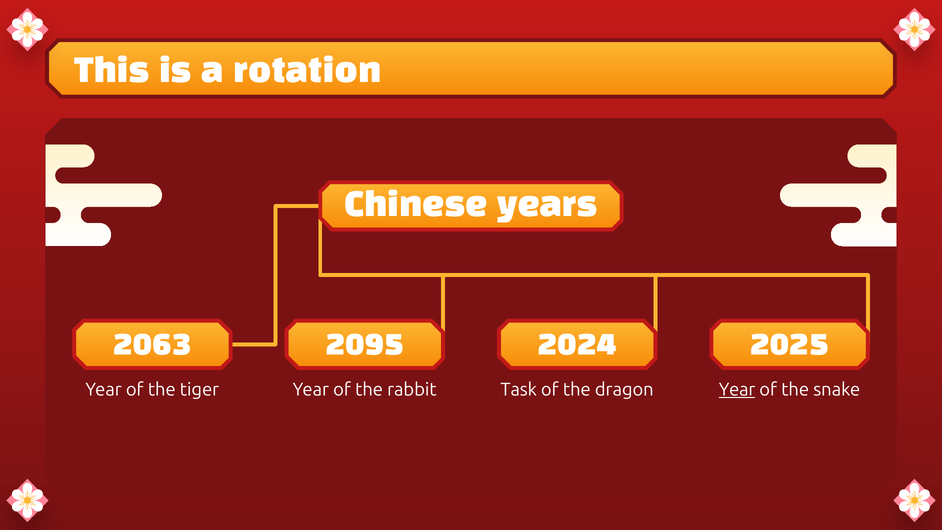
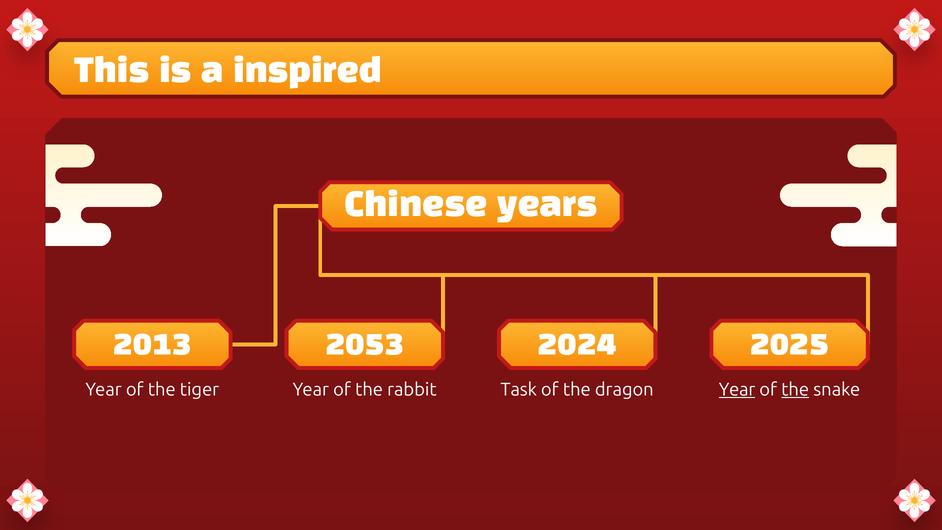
rotation: rotation -> inspired (308, 72)
2063: 2063 -> 2013 (152, 344)
2095: 2095 -> 2053 (365, 344)
the underline: none -> present (795, 390)
